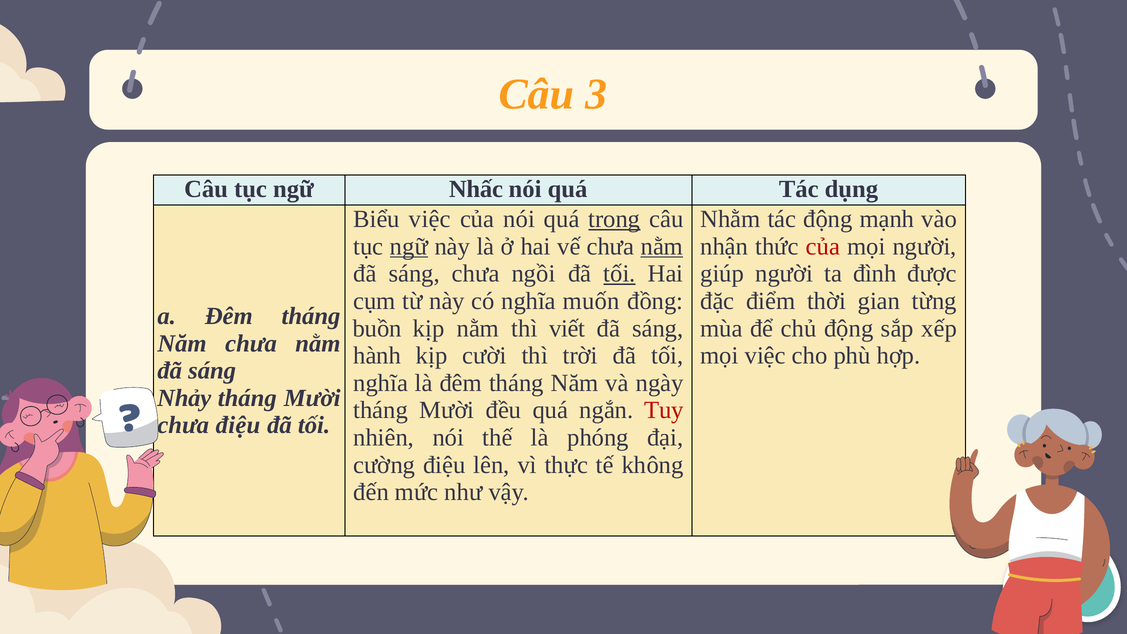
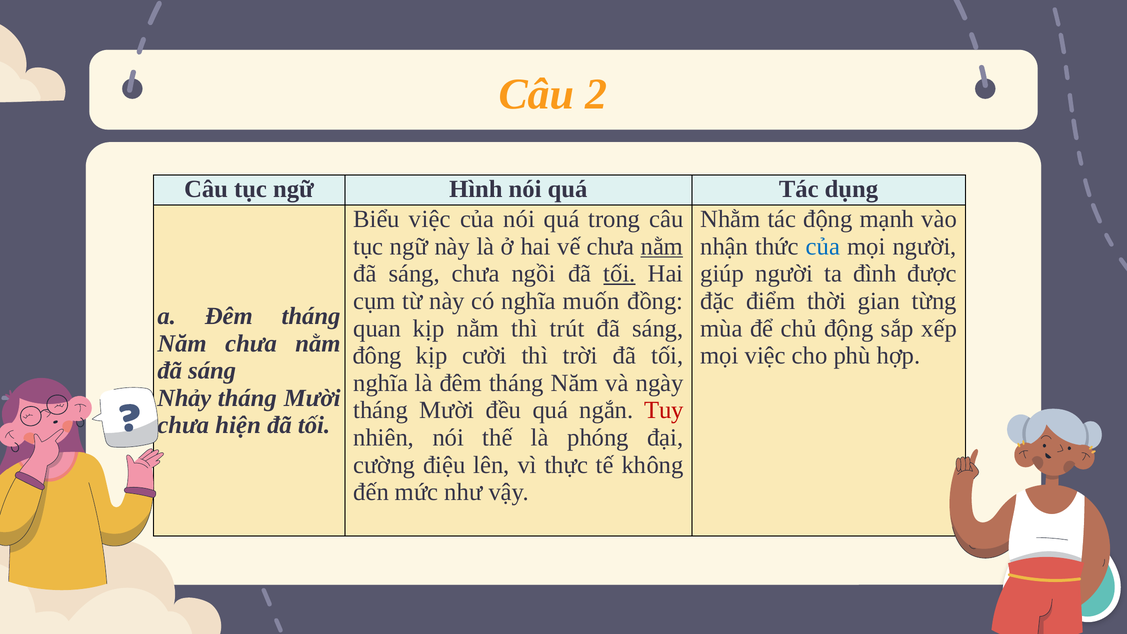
3: 3 -> 2 (596, 94)
Nhấc: Nhấc -> Hình (476, 189)
trong underline: present -> none (614, 219)
ngữ underline: present -> none (409, 246)
của colour: red -> blue (823, 246)
buồn: buồn -> quan (377, 328)
viết: viết -> trút (567, 328)
hành: hành -> đông (377, 356)
chưa điệu: điệu -> hiện (238, 425)
